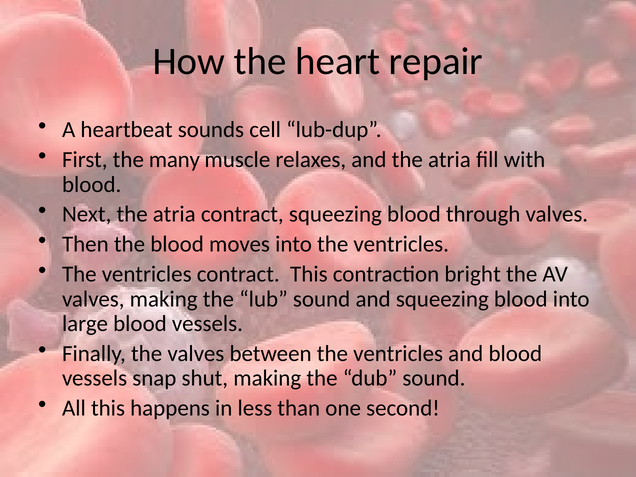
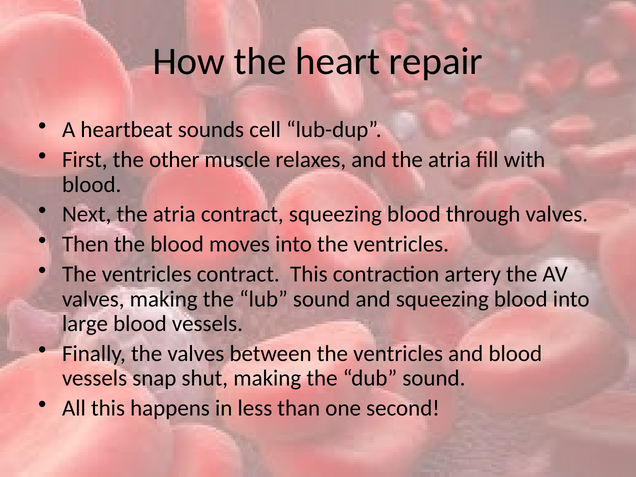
many: many -> other (174, 160)
bright: bright -> artery (473, 274)
